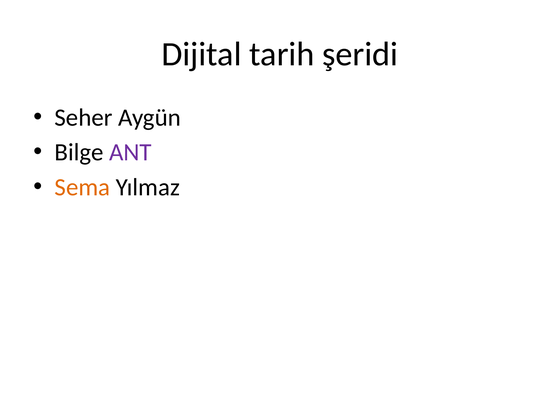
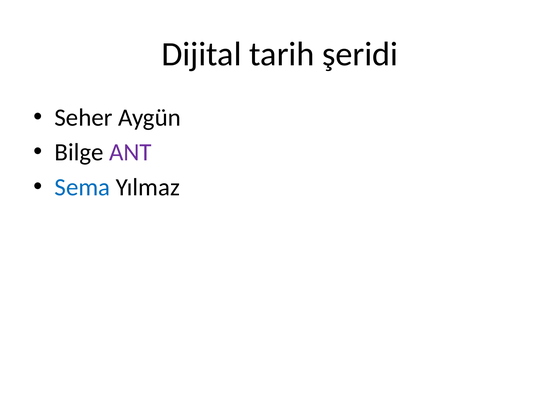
Sema colour: orange -> blue (82, 187)
